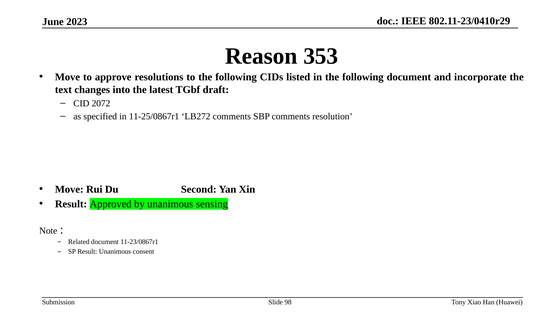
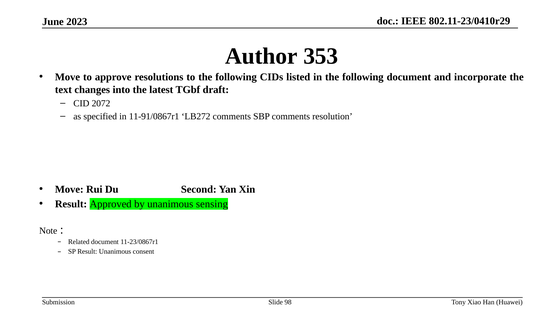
Reason: Reason -> Author (261, 56)
11-25/0867r1: 11-25/0867r1 -> 11-91/0867r1 (154, 116)
